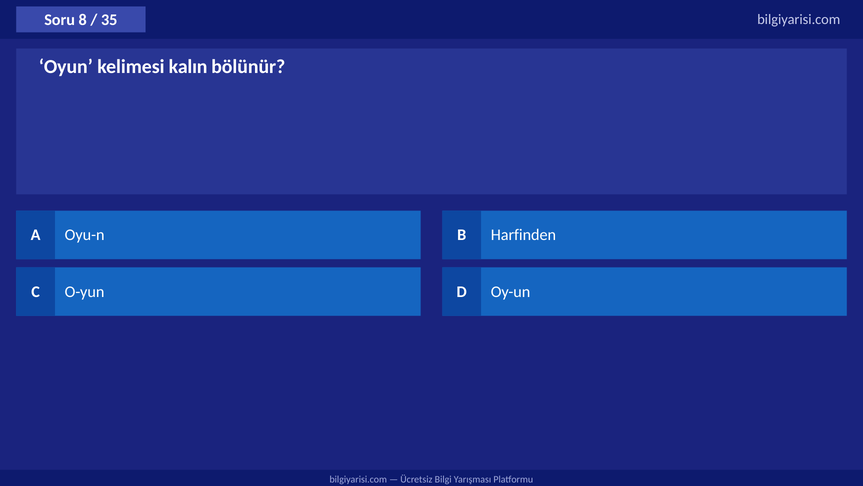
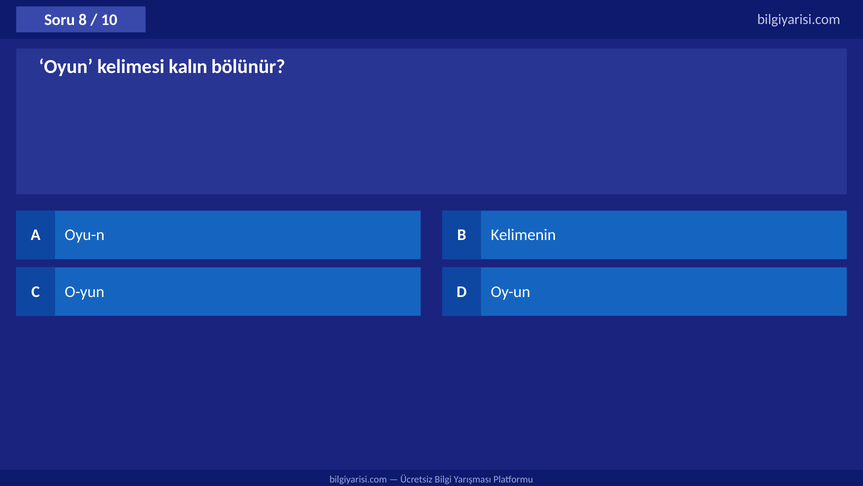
35: 35 -> 10 (109, 20)
Harfinden: Harfinden -> Kelimenin (523, 235)
